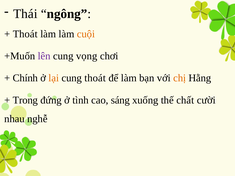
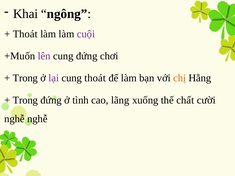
Thái: Thái -> Khai (25, 14)
cuội colour: orange -> purple (86, 34)
cung vọng: vọng -> đứng (87, 56)
Chính: Chính -> Trong (25, 78)
lại colour: orange -> purple (54, 78)
sáng: sáng -> lãng (120, 100)
nhau: nhau -> nghễ (14, 119)
